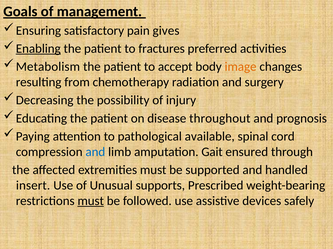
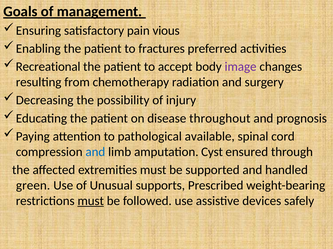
gives: gives -> vious (166, 31)
Enabling underline: present -> none (38, 49)
Metabolism: Metabolism -> Recreational (48, 67)
image colour: orange -> purple (241, 67)
Gait: Gait -> Cyst (212, 152)
insert: insert -> green (33, 186)
